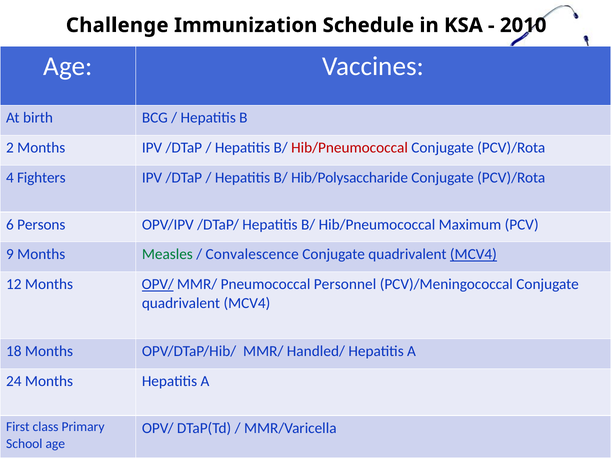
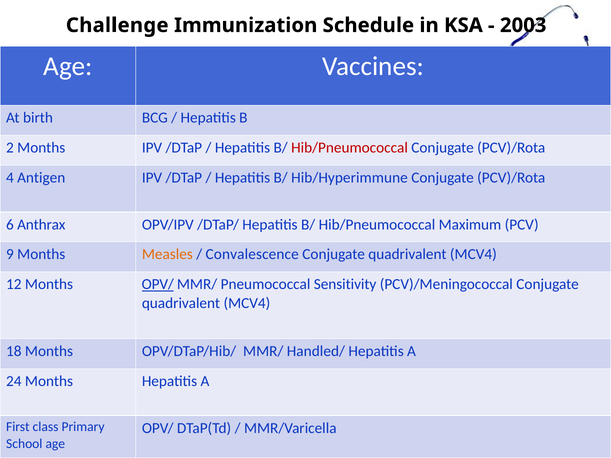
2010: 2010 -> 2003 (523, 25)
Fighters: Fighters -> Antigen (41, 178)
Hib/Polysaccharide: Hib/Polysaccharide -> Hib/Hyperimmune (350, 178)
Persons: Persons -> Anthrax (41, 225)
Measles colour: green -> orange (167, 255)
MCV4 underline: present -> none (473, 255)
Personnel: Personnel -> Sensitivity (345, 285)
